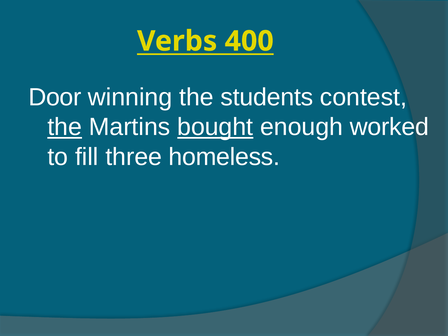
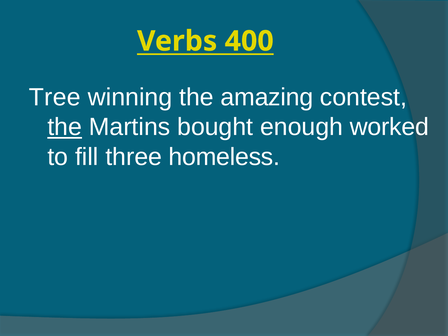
Door: Door -> Tree (55, 97)
students: students -> amazing (267, 97)
bought underline: present -> none (215, 127)
